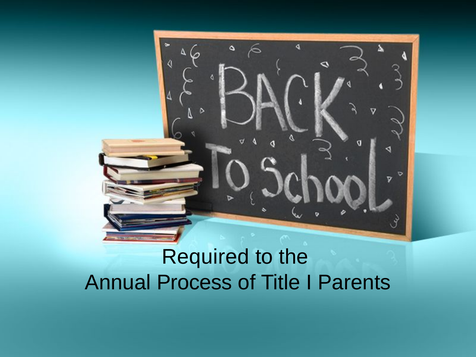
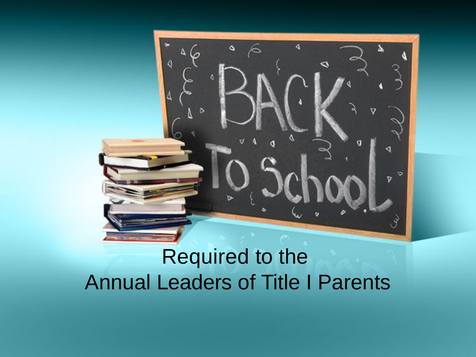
Process: Process -> Leaders (194, 282)
